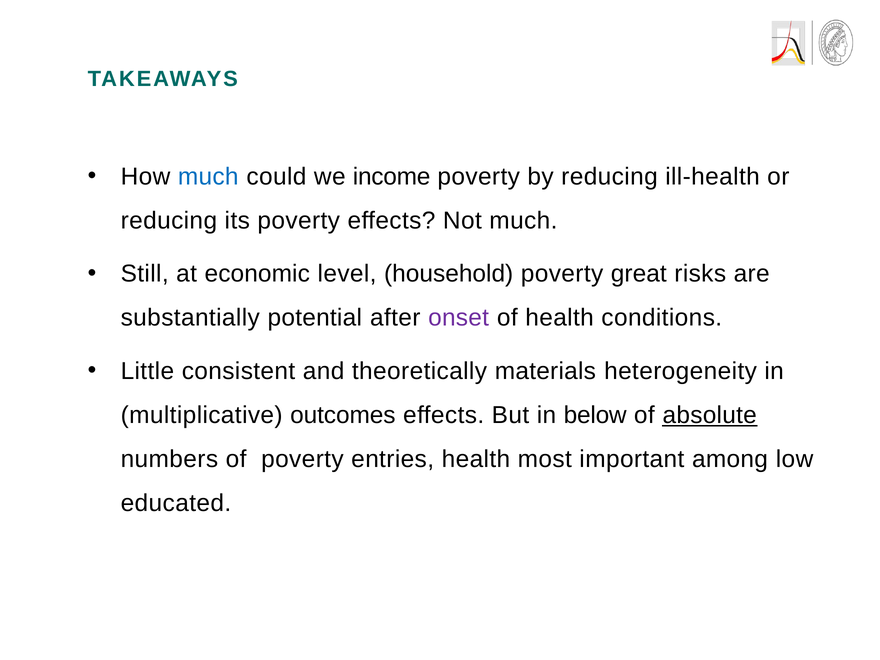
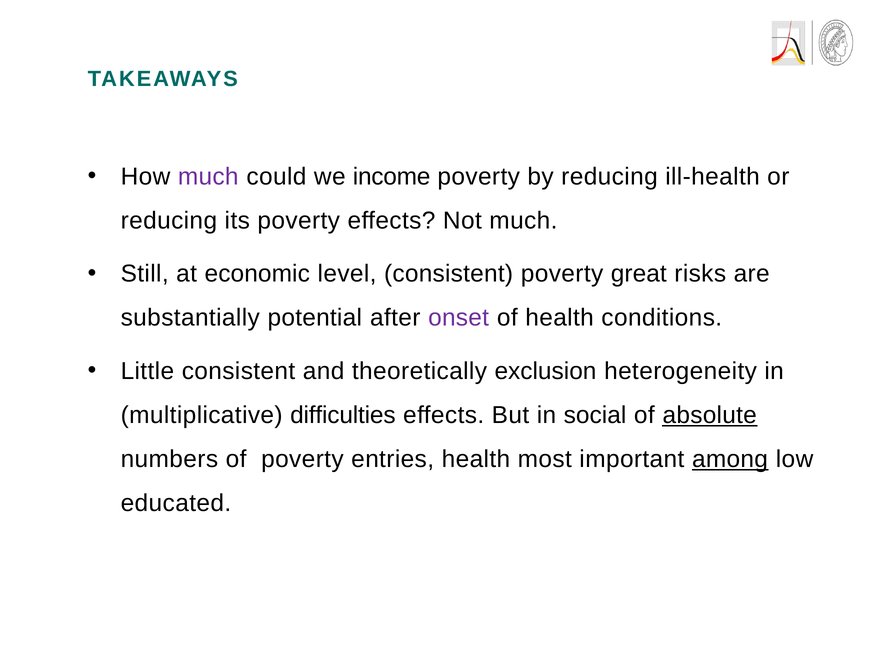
much colour: blue -> purple (208, 177)
level household: household -> consistent (449, 274)
materials: materials -> exclusion (545, 371)
outcomes: outcomes -> difficulties (343, 415)
below: below -> social (595, 415)
among underline: none -> present (730, 459)
